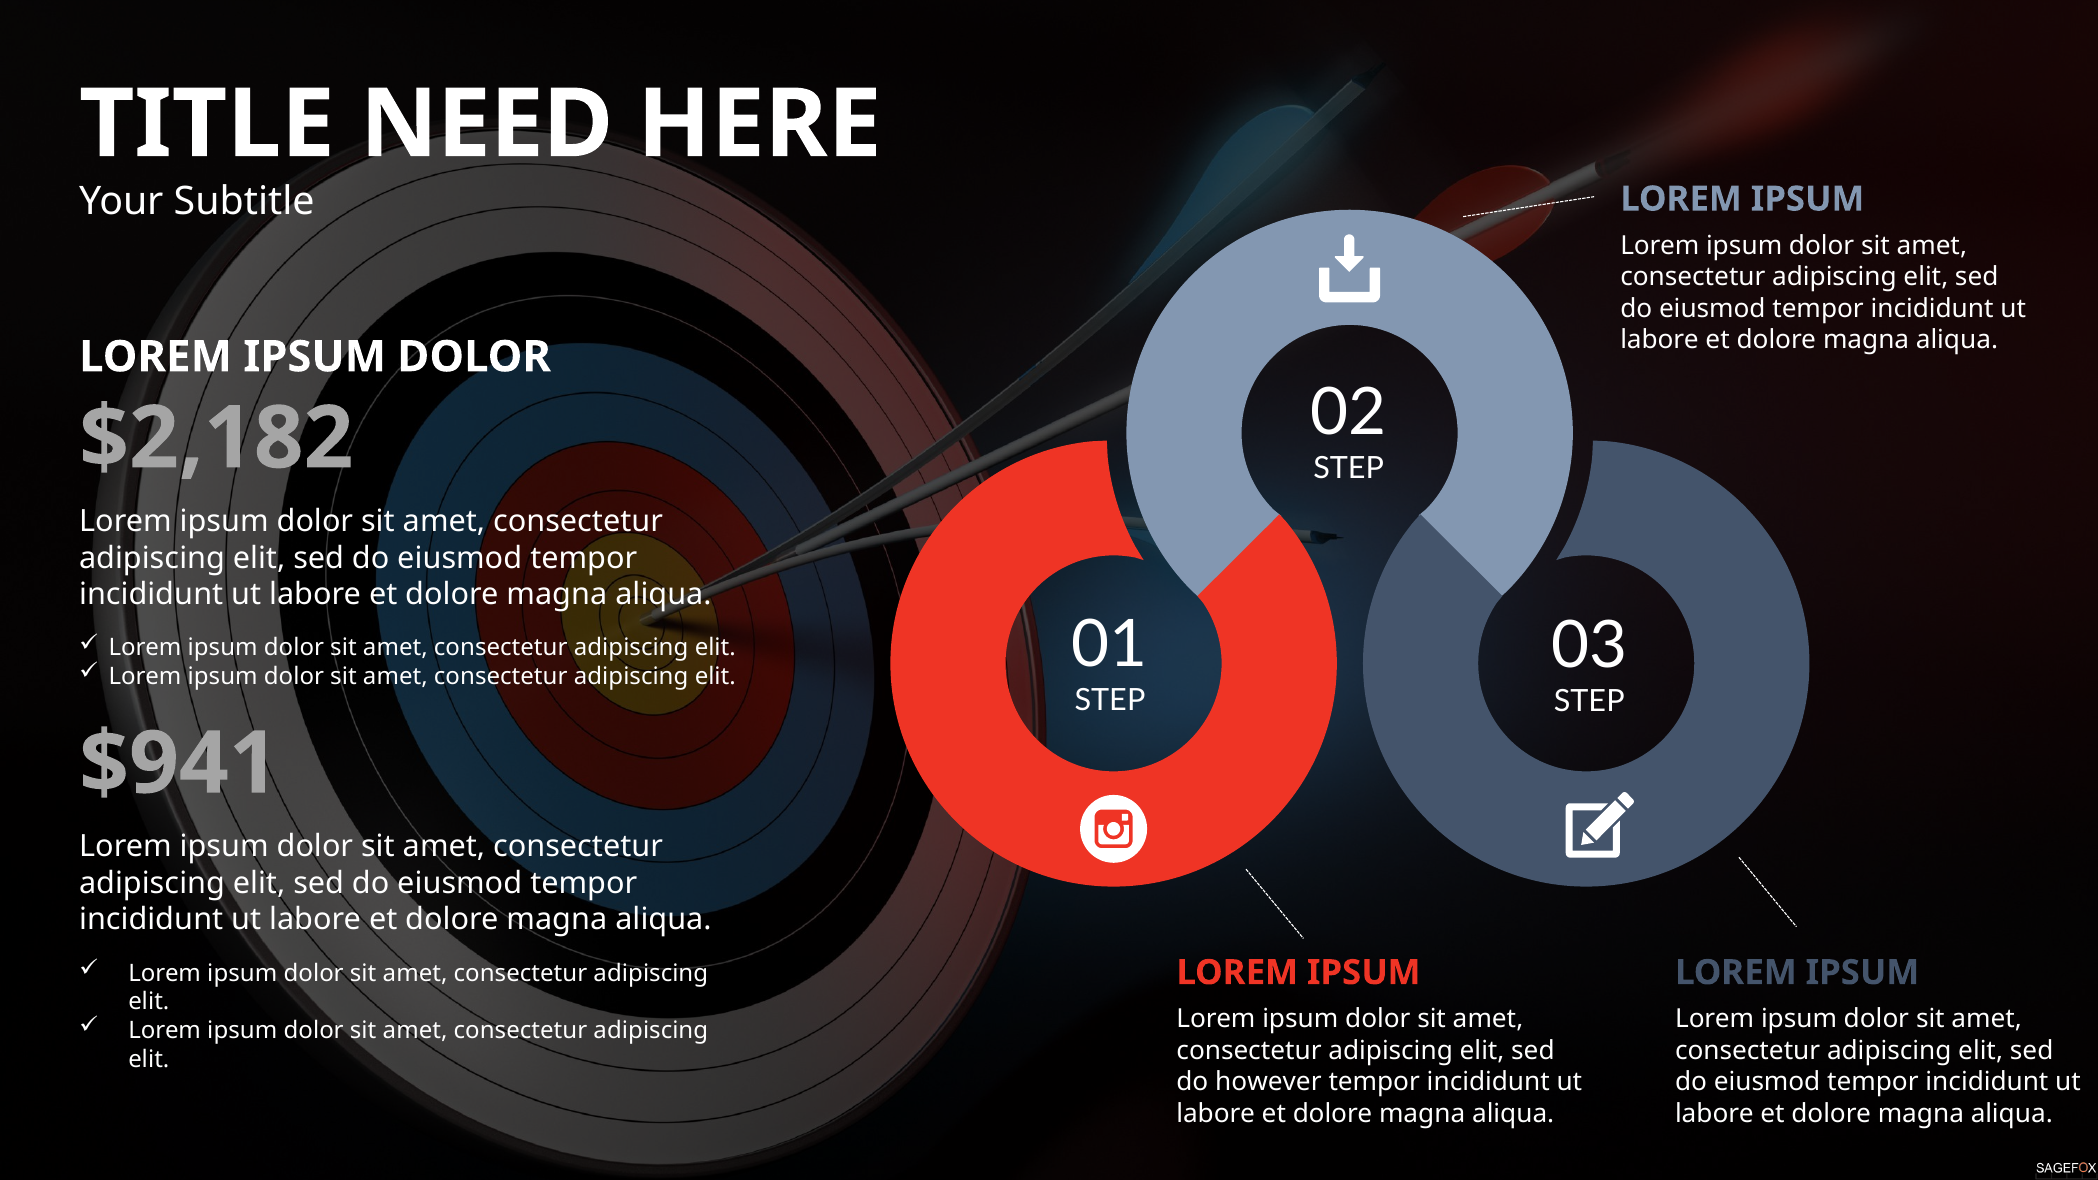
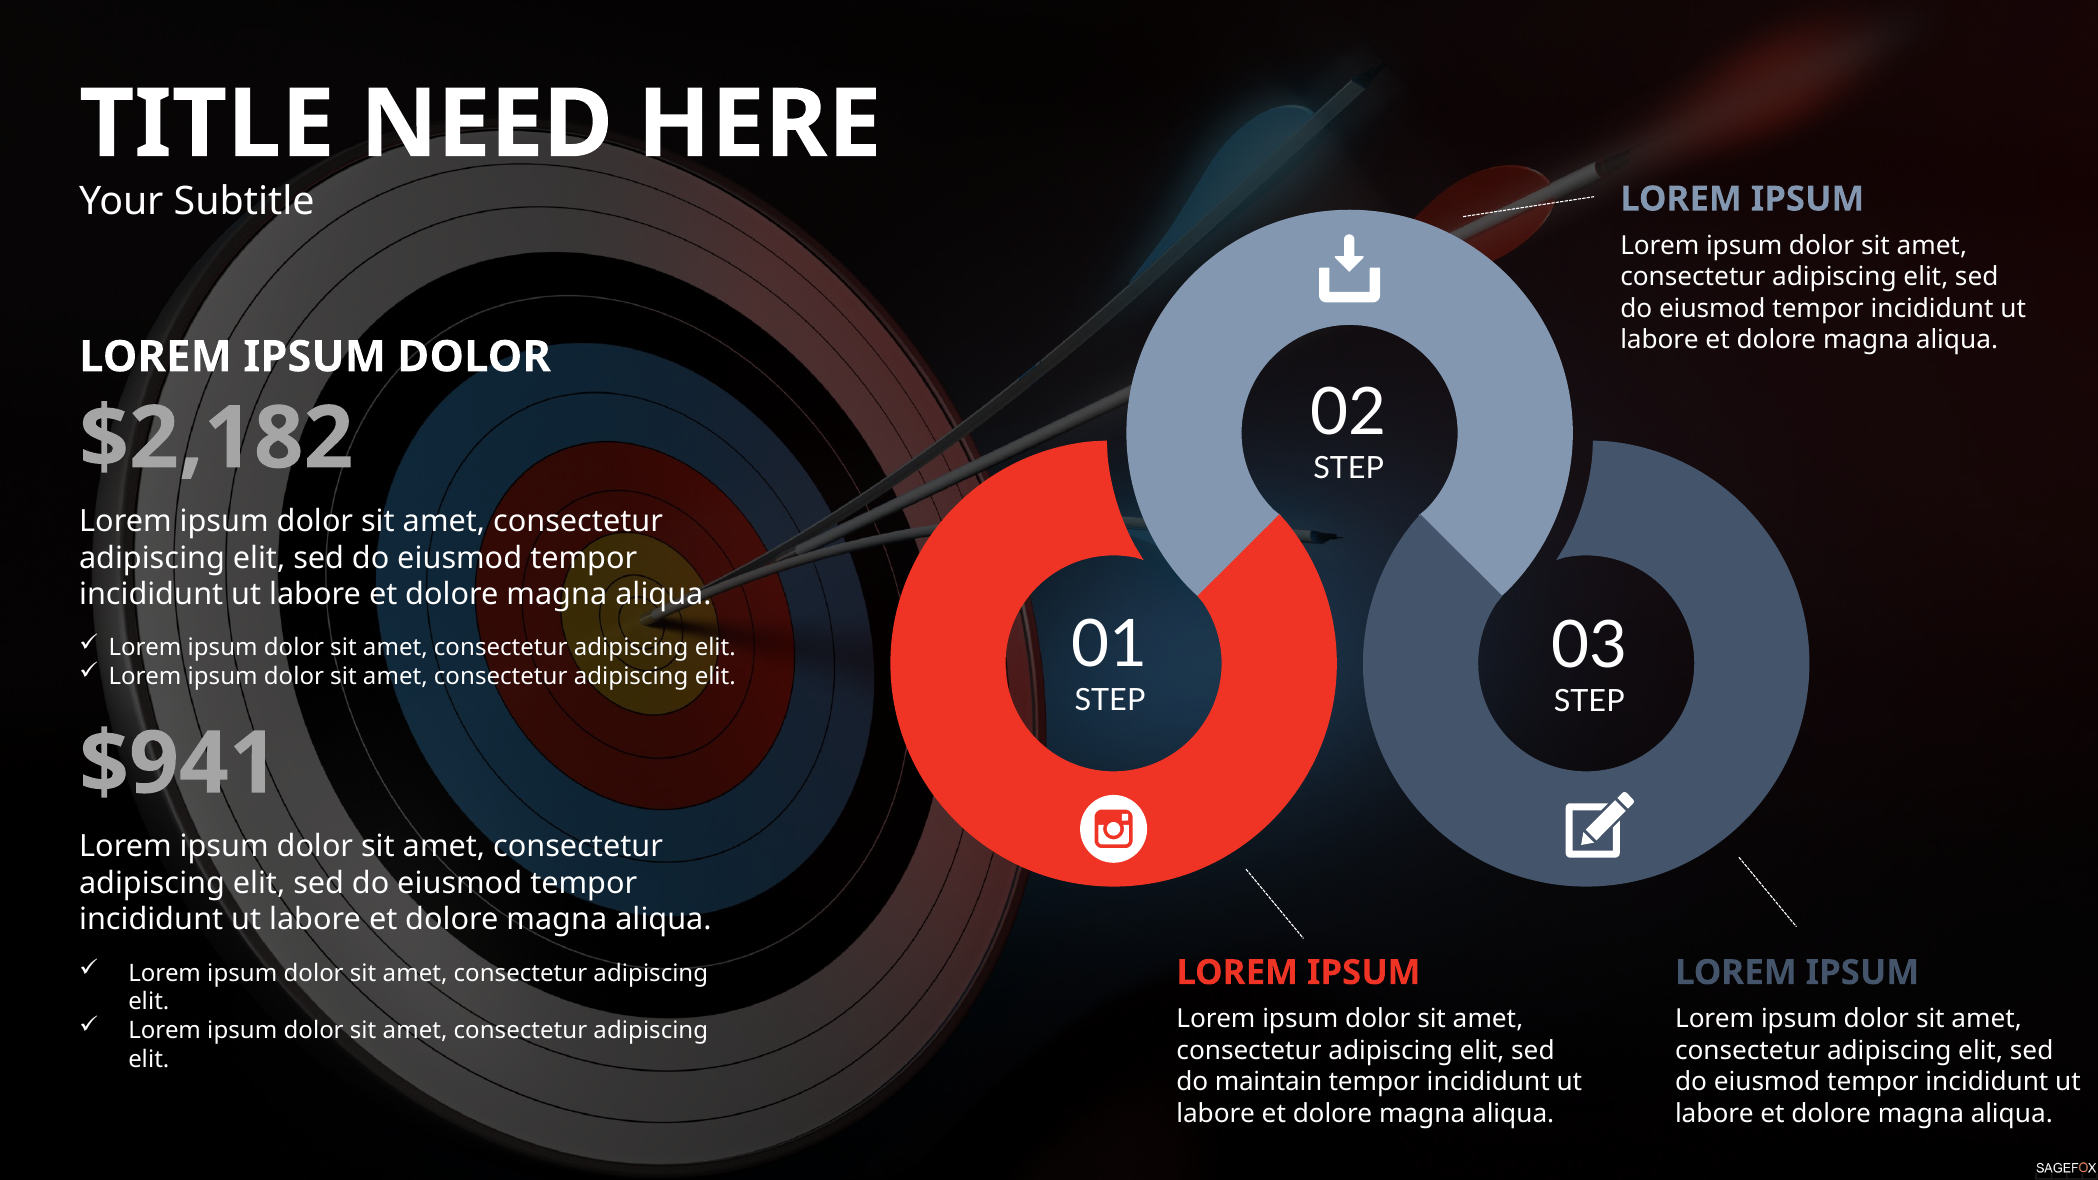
however: however -> maintain (1269, 1082)
